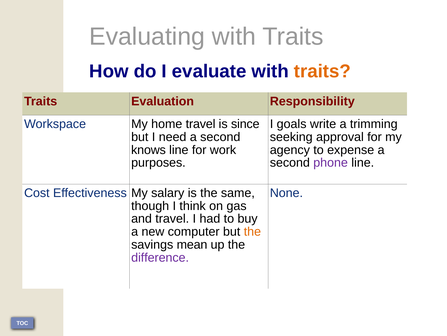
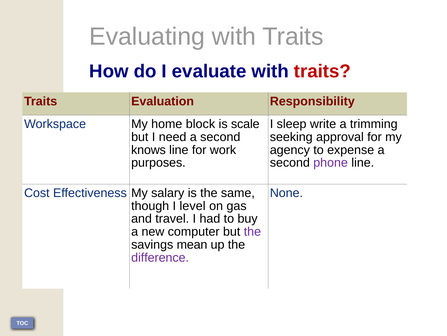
traits colour: orange -> red (322, 71)
home travel: travel -> block (200, 124)
since: since -> scale (245, 124)
goals: goals -> sleep (292, 124)
think: think -> level (193, 206)
the colour: orange -> purple (252, 231)
